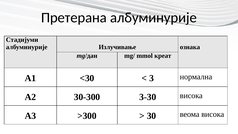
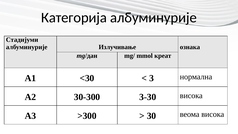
Претерана: Претерана -> Категорија (74, 18)
